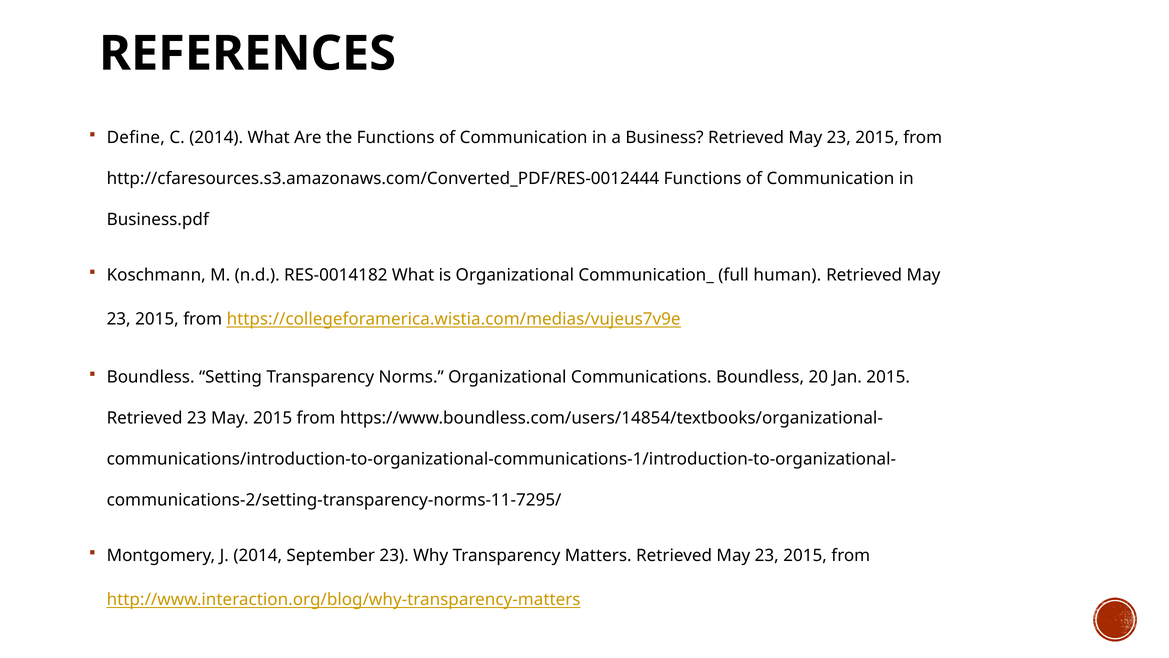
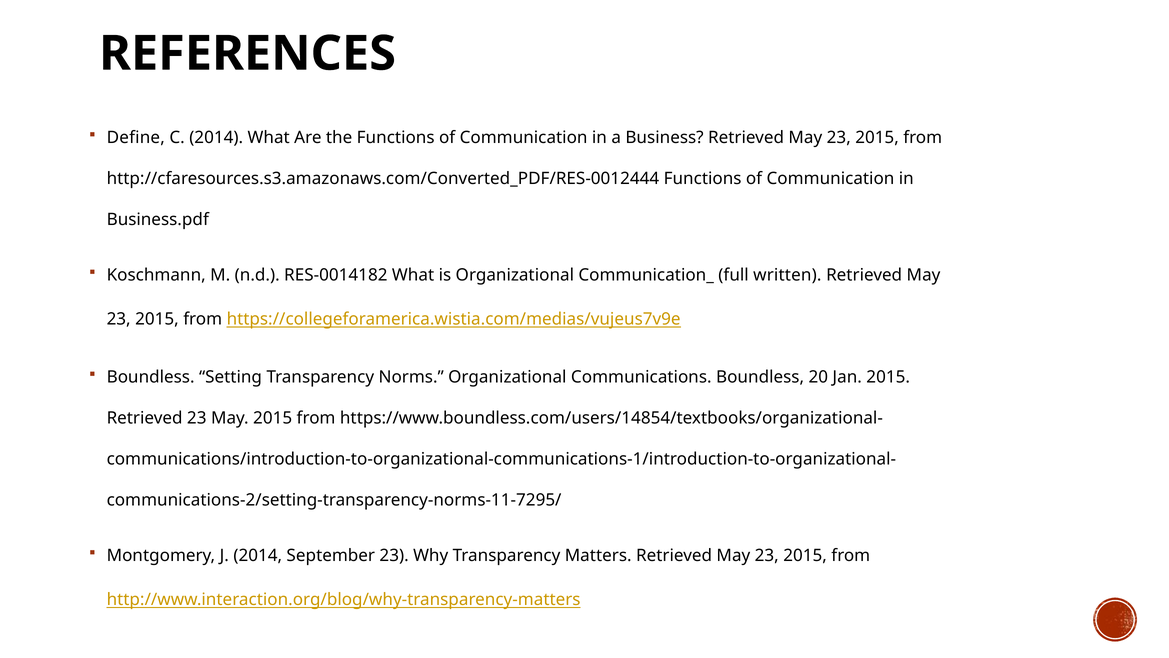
human: human -> written (787, 275)
